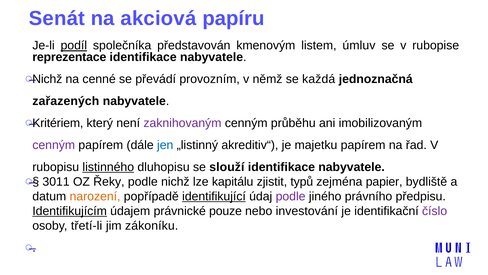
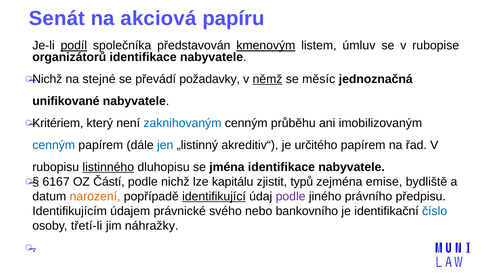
kmenovým underline: none -> present (266, 45)
reprezentace: reprezentace -> organizátorů (69, 57)
cenné: cenné -> stejné (99, 79)
provozním: provozním -> požadavky (210, 79)
němž underline: none -> present (268, 79)
každá: každá -> měsíc (319, 79)
zařazených: zařazených -> unifikované (66, 101)
zaknihovaným colour: purple -> blue (182, 123)
cenným colour: purple -> blue (54, 145)
majetku: majetku -> určitého (316, 145)
slouží: slouží -> jména (227, 167)
3011: 3011 -> 6167 (56, 182)
Řeky: Řeky -> Částí (109, 182)
papier: papier -> emise (384, 182)
Identifikujícím underline: present -> none (70, 211)
pouze: pouze -> svého (225, 211)
investování: investování -> bankovního (307, 211)
číslo colour: purple -> blue (435, 211)
zákoníku: zákoníku -> náhražky (152, 225)
